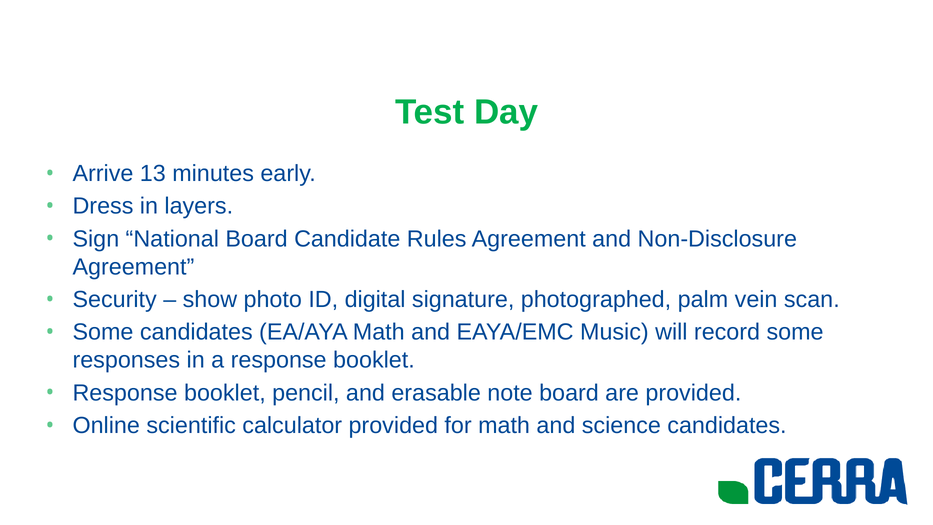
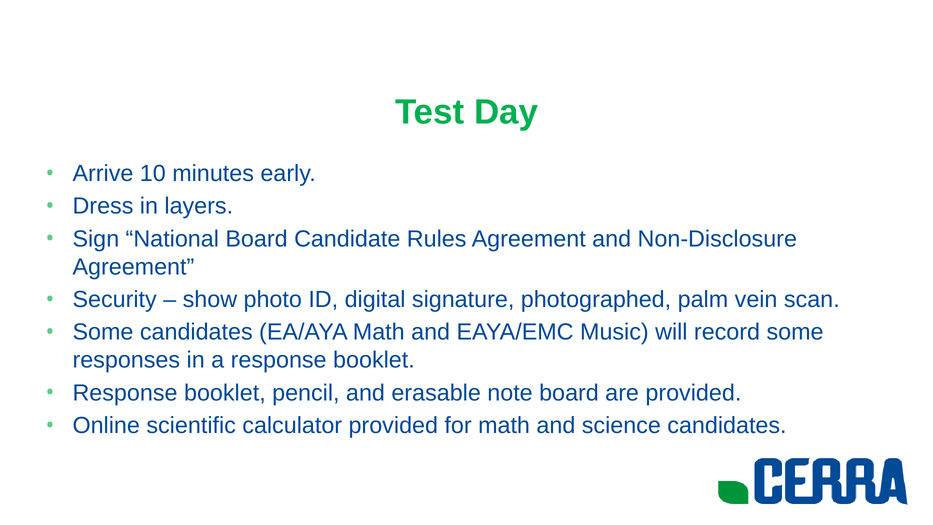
13: 13 -> 10 (153, 174)
